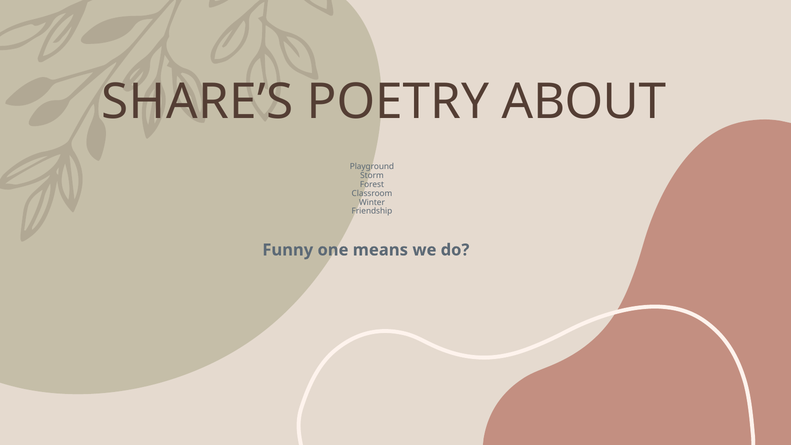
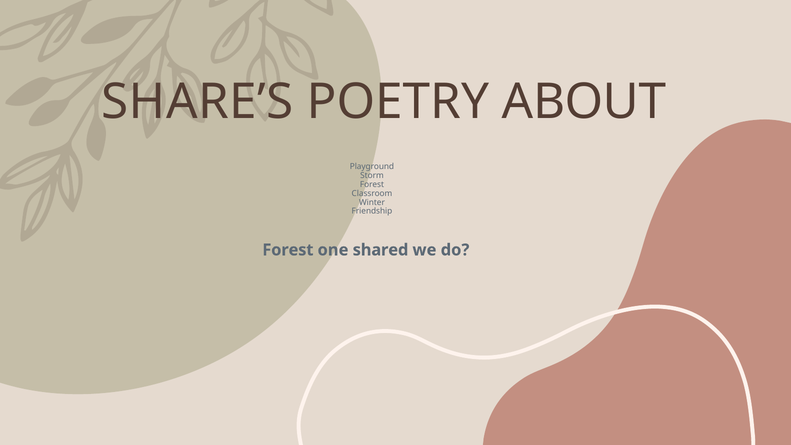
Funny: Funny -> Forest (288, 250)
means: means -> shared (380, 250)
